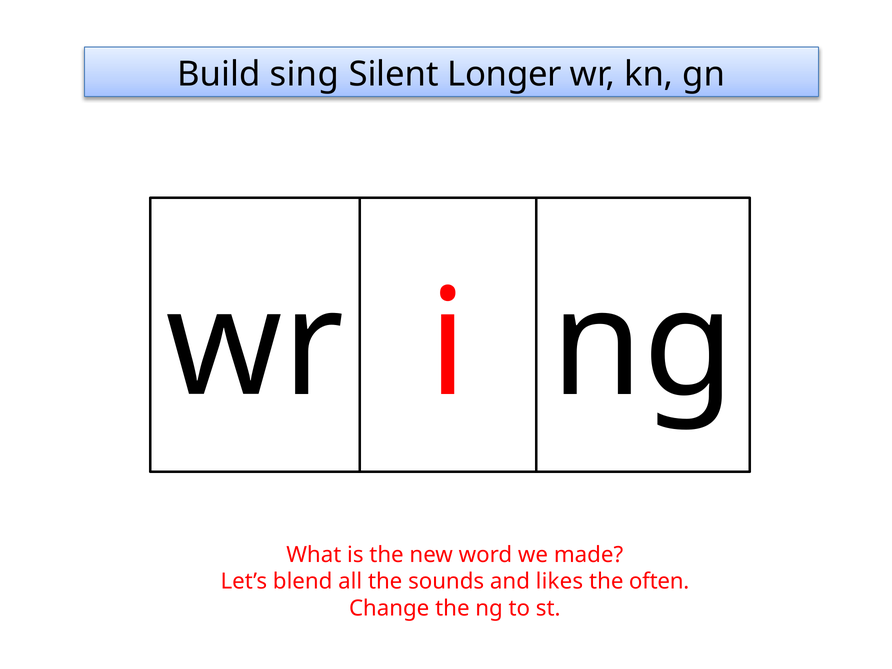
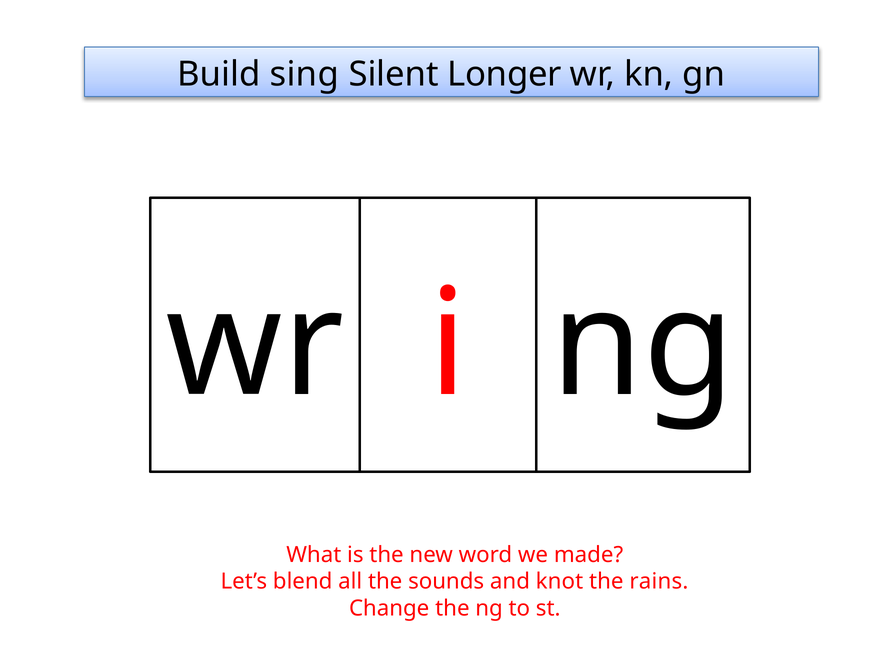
likes: likes -> knot (559, 582)
often: often -> rains (659, 582)
